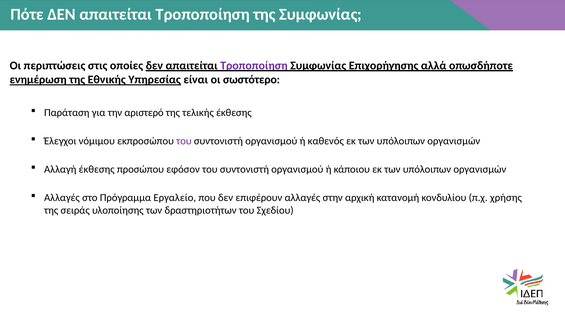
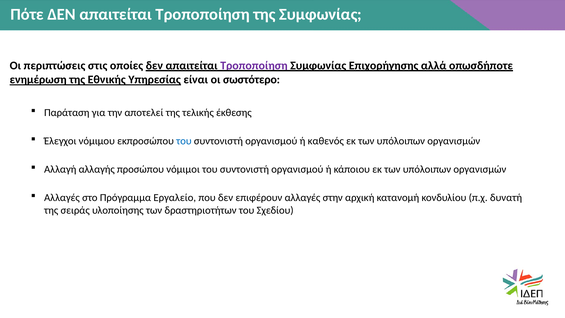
αριστερό: αριστερό -> αποτελεί (144, 113)
του colour: purple -> blue (184, 141)
Αλλαγή έκθεσης: έκθεσης -> αλλαγής (97, 169)
εφόσον: εφόσον -> νόμιμοι (183, 169)
χρήσης: χρήσης -> δυνατή (506, 197)
